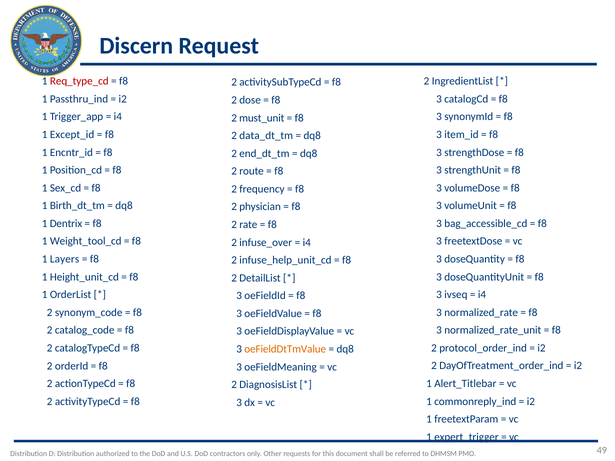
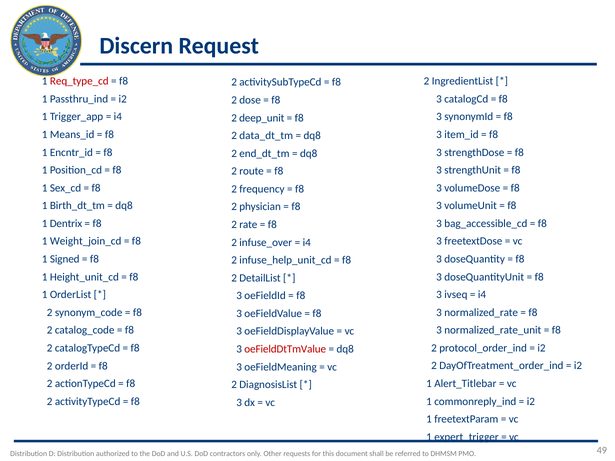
must_unit: must_unit -> deep_unit (262, 118)
Except_id: Except_id -> Means_id (72, 135)
Weight_tool_cd: Weight_tool_cd -> Weight_join_cd (86, 241)
Layers: Layers -> Signed (65, 259)
oeFieldDtTmValue colour: orange -> red (285, 349)
